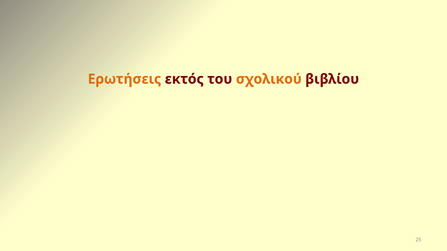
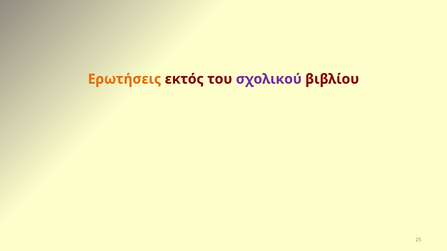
σχολικού colour: orange -> purple (269, 79)
